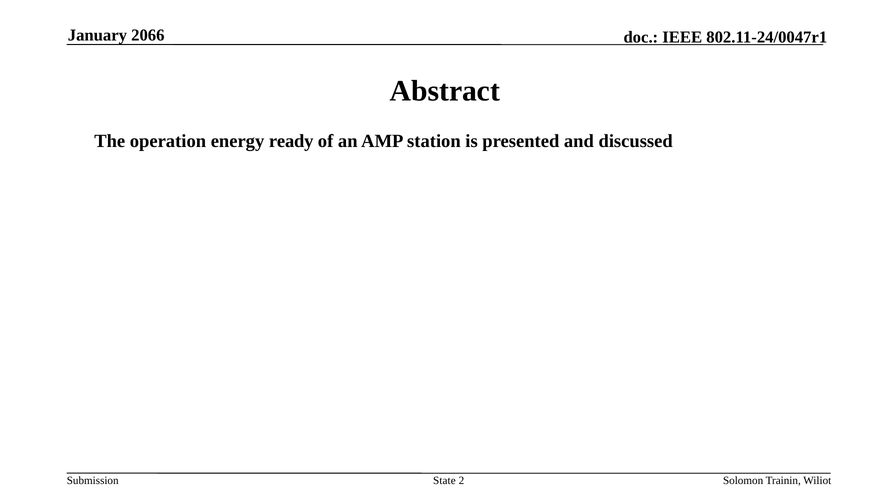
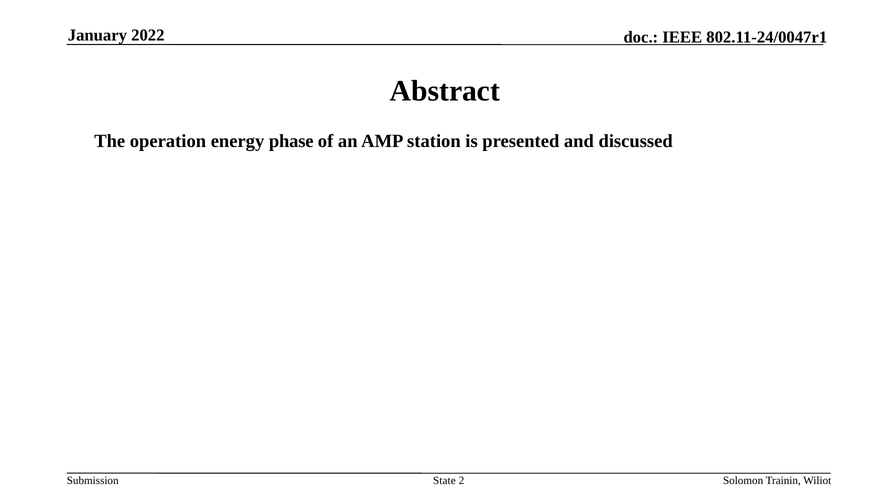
2066: 2066 -> 2022 (148, 35)
ready: ready -> phase (291, 141)
